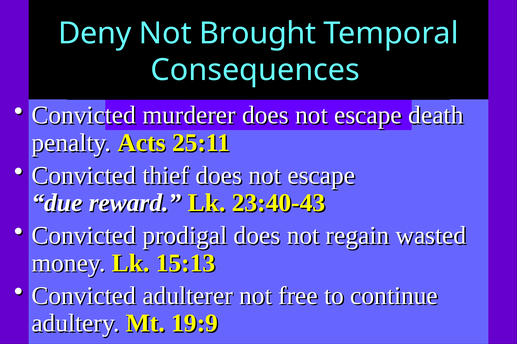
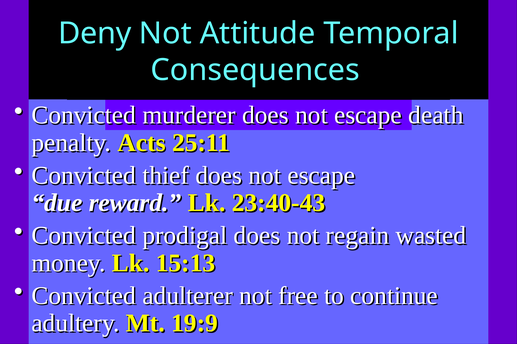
Brought: Brought -> Attitude (258, 34)
